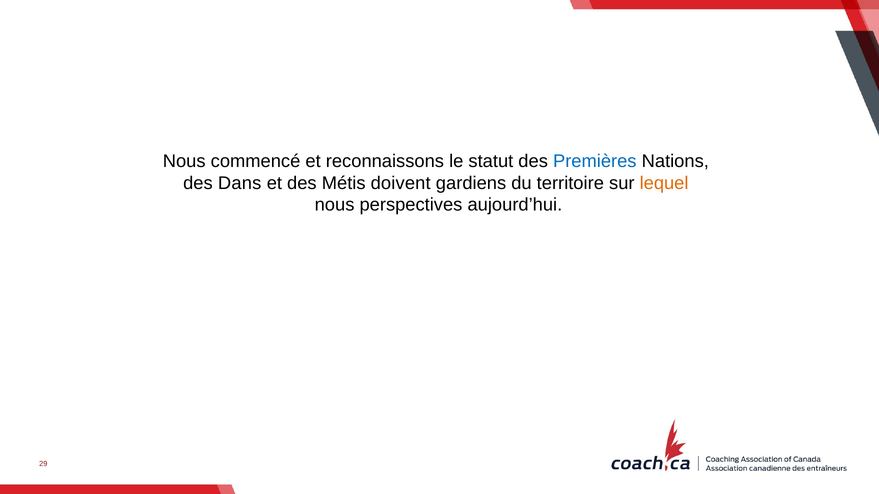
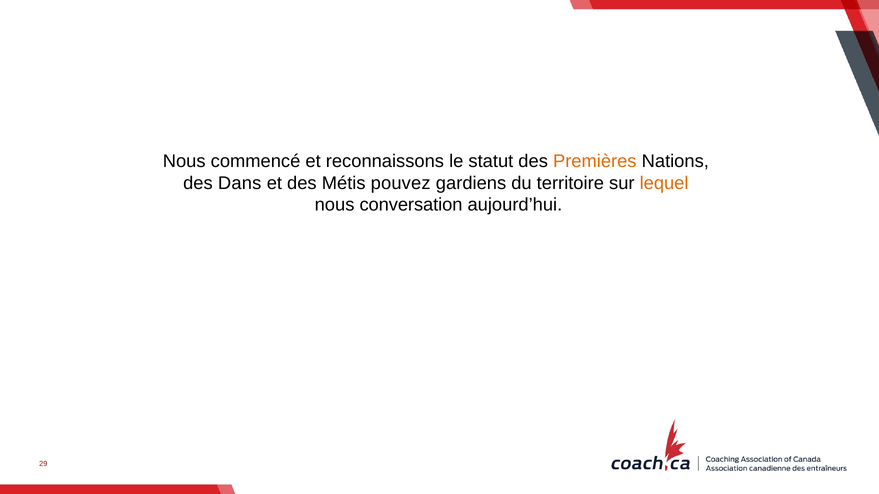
Premières colour: blue -> orange (595, 161)
doivent: doivent -> pouvez (401, 183)
perspectives: perspectives -> conversation (411, 205)
